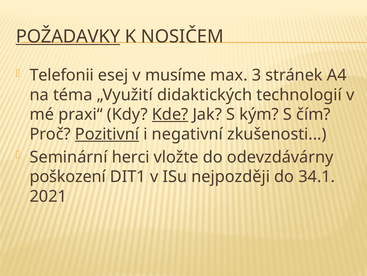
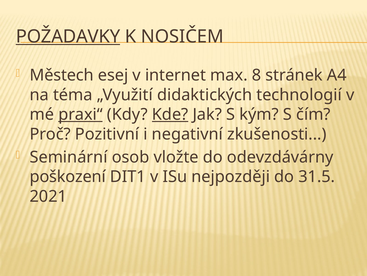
Telefonii: Telefonii -> Městech (62, 75)
musíme: musíme -> internet (176, 75)
3: 3 -> 8 (257, 75)
praxi“ underline: none -> present (80, 114)
Pozitivní underline: present -> none (107, 134)
herci: herci -> osob (131, 157)
34.1: 34.1 -> 31.5 (317, 176)
